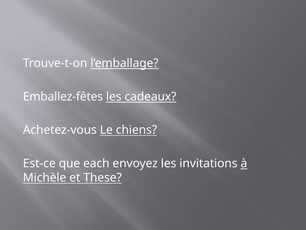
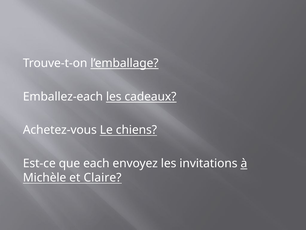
Emballez-fêtes: Emballez-fêtes -> Emballez-each (63, 96)
These: These -> Claire (103, 177)
